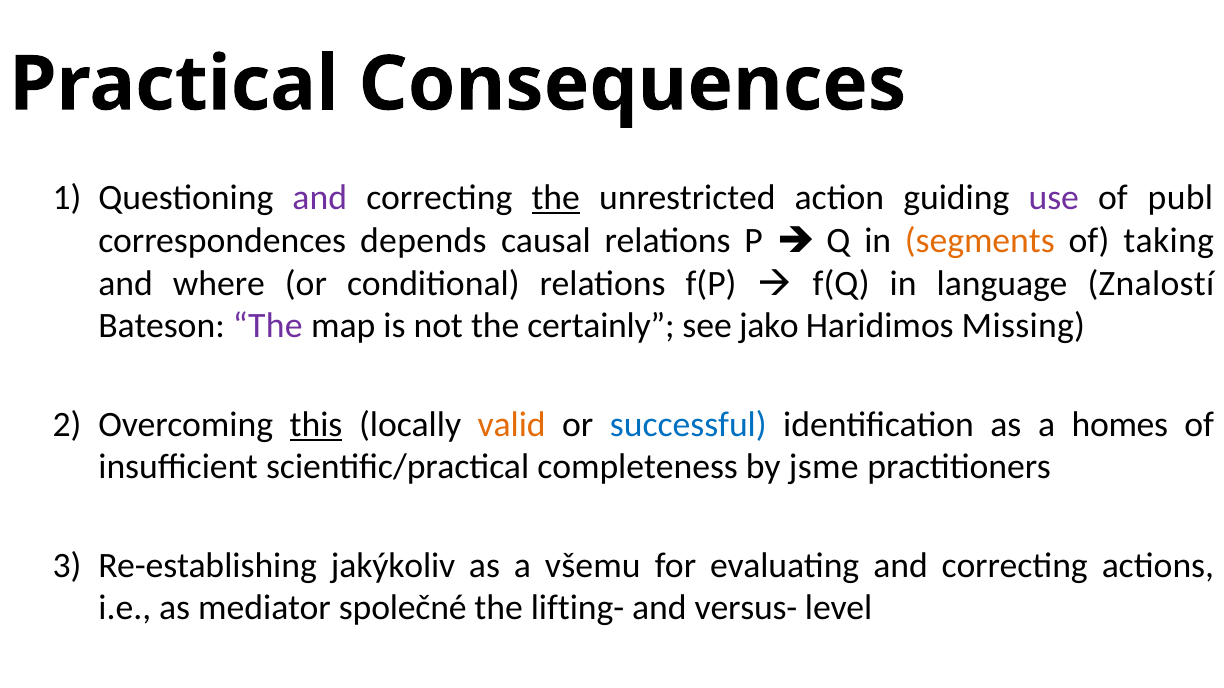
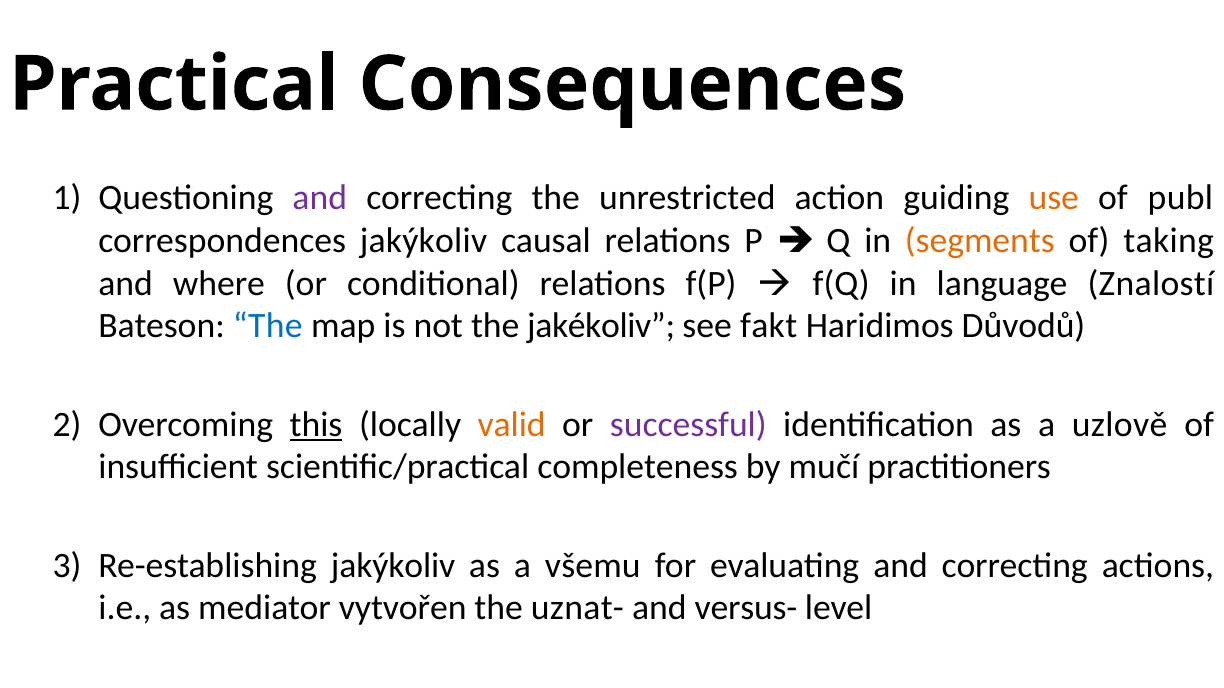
the underline: present -> none (556, 198)
use colour: purple -> orange (1054, 198)
correspondences depends: depends -> jakýkoliv (423, 241)
The colour: purple -> blue (268, 326)
certainly: certainly -> jakékoliv (601, 326)
jako: jako -> fakt (769, 326)
Missing: Missing -> Důvodů (1024, 326)
successful colour: blue -> purple (688, 425)
homes: homes -> uzlově (1120, 425)
jsme: jsme -> mučí (824, 467)
společné: společné -> vytvořen (403, 608)
lifting-: lifting- -> uznat- (577, 608)
